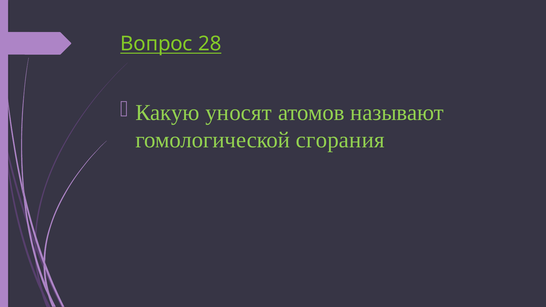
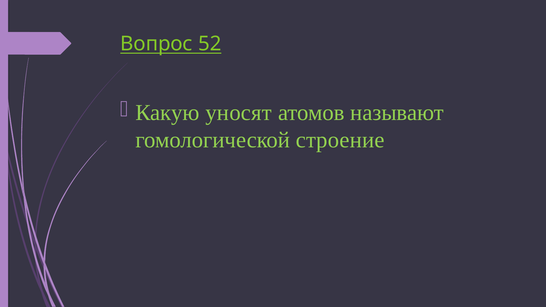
28: 28 -> 52 (210, 44)
сгорания: сгорания -> строение (340, 140)
